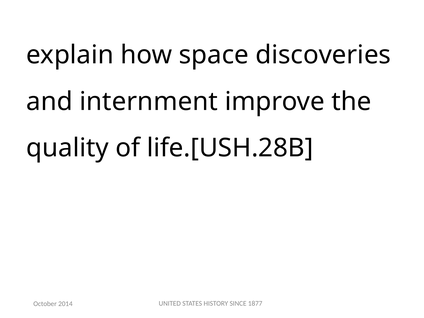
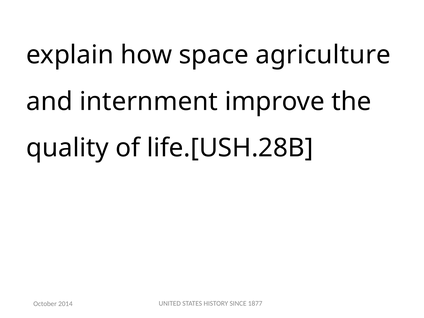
discoveries: discoveries -> agriculture (323, 55)
